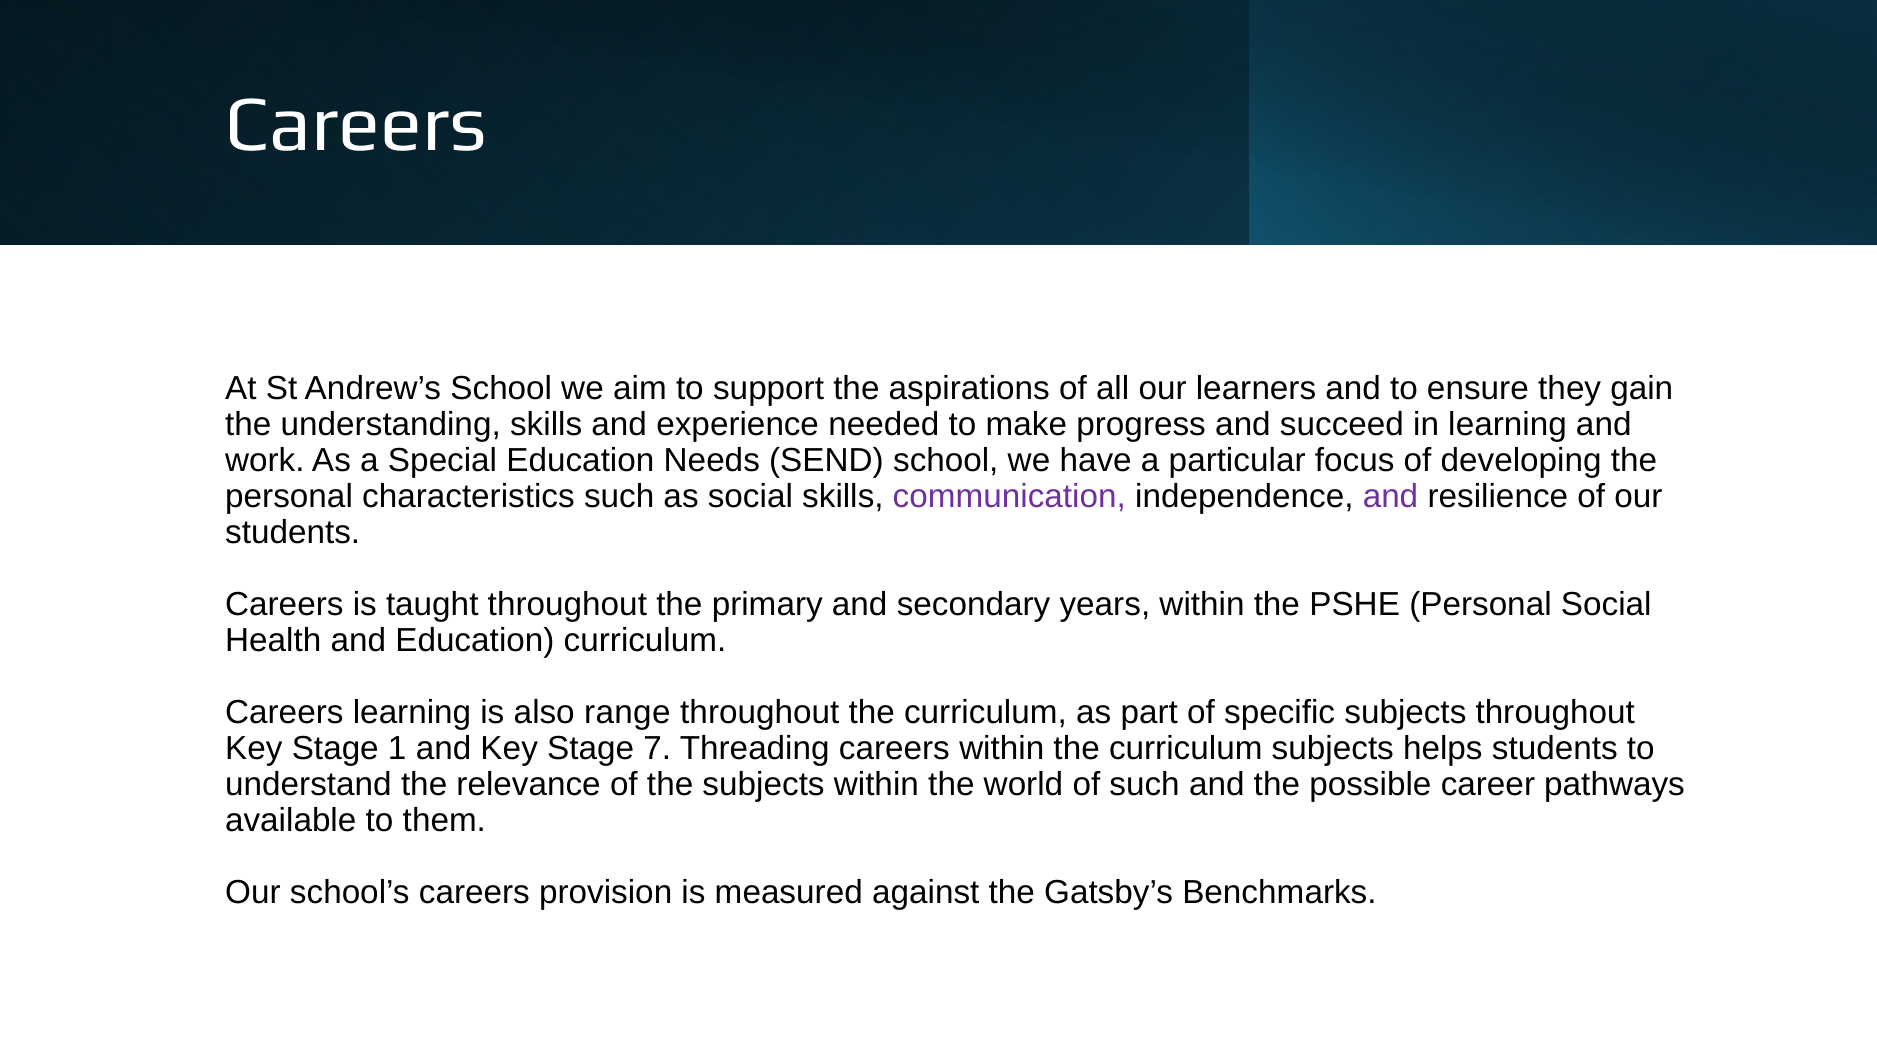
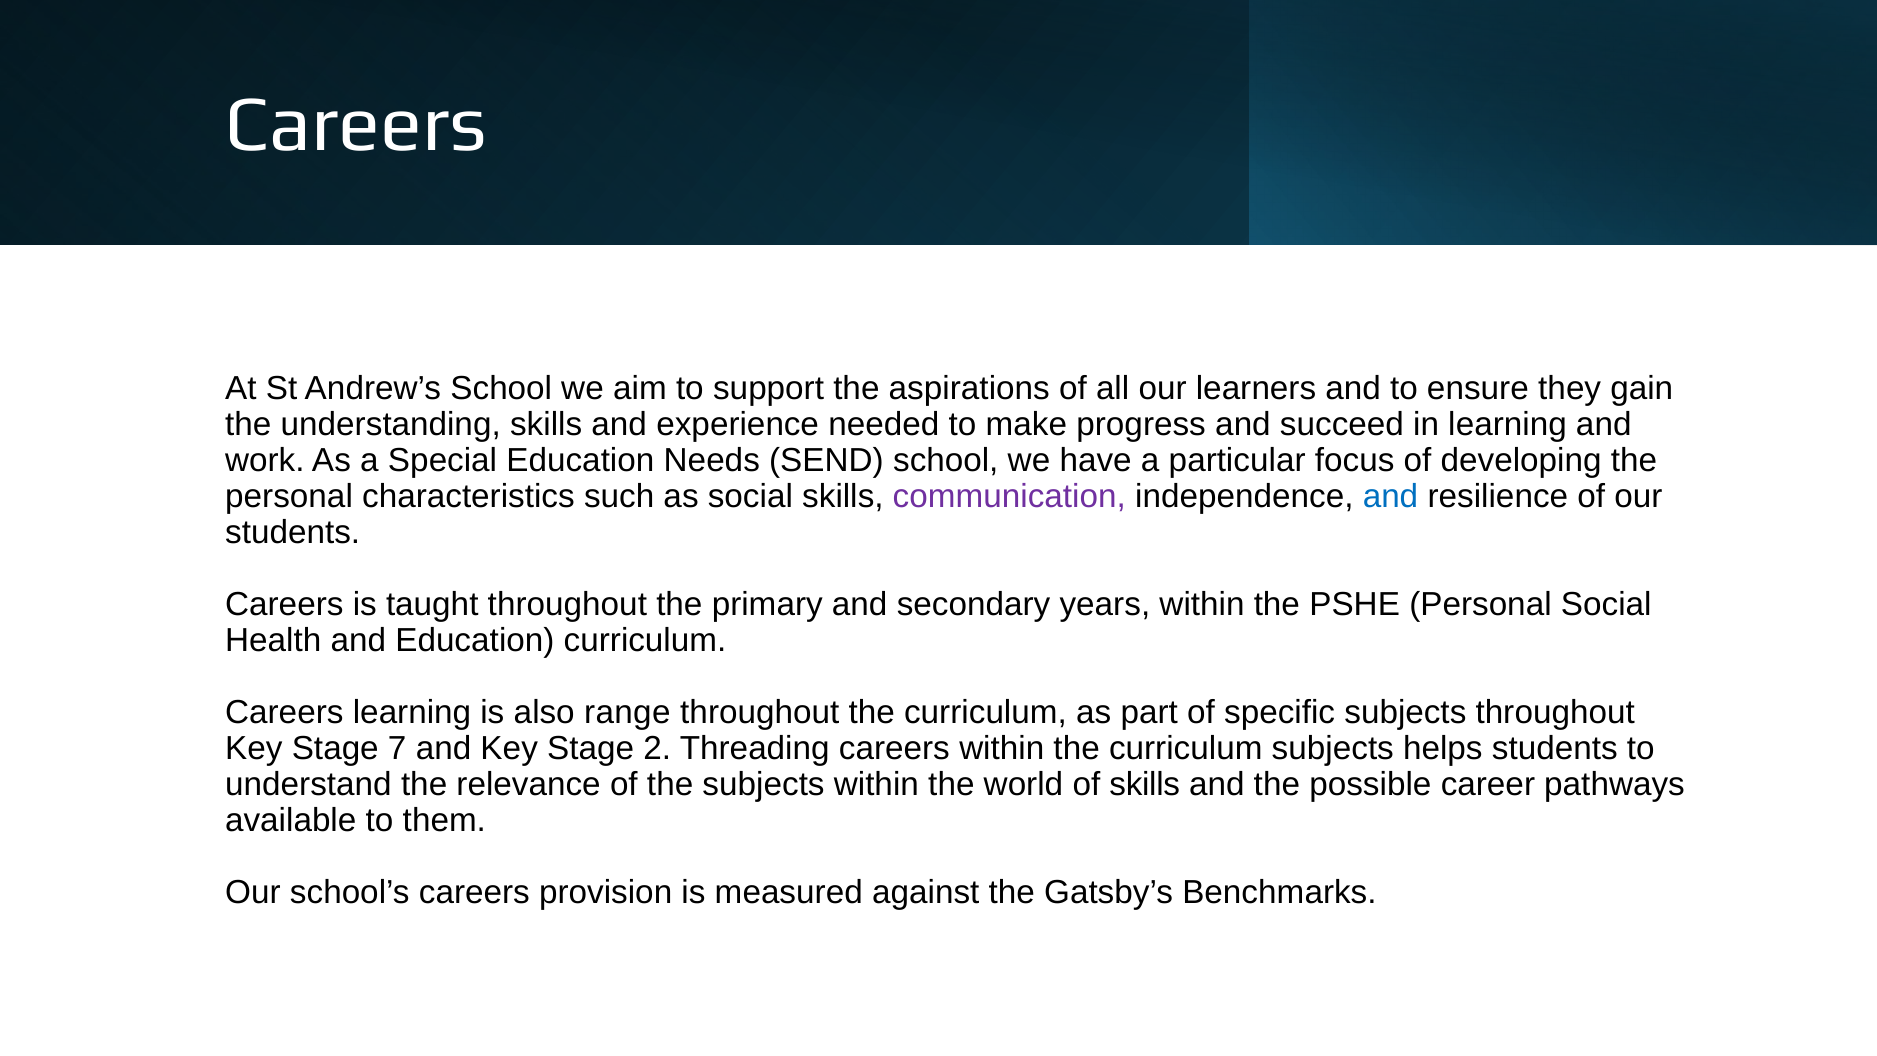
and colour: purple -> blue (1391, 496)
1: 1 -> 7 (397, 748)
7: 7 -> 2 (657, 748)
of such: such -> skills (1145, 784)
